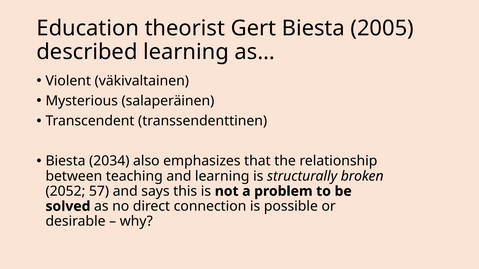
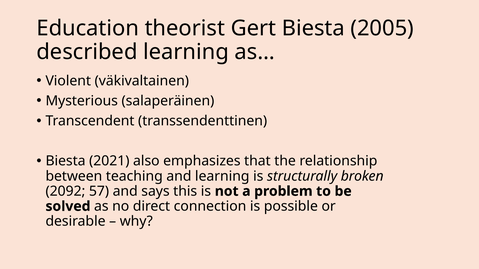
2034: 2034 -> 2021 (109, 161)
2052: 2052 -> 2092 (65, 192)
